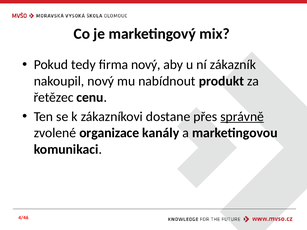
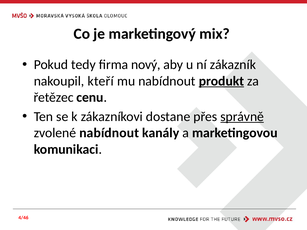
nakoupil nový: nový -> kteří (101, 81)
produkt underline: none -> present (221, 81)
zvolené organizace: organizace -> nabídnout (109, 133)
